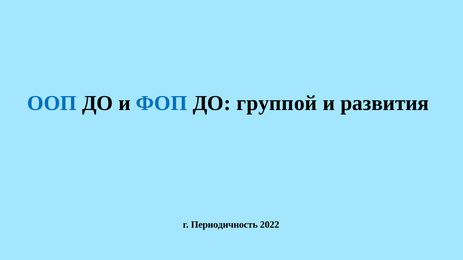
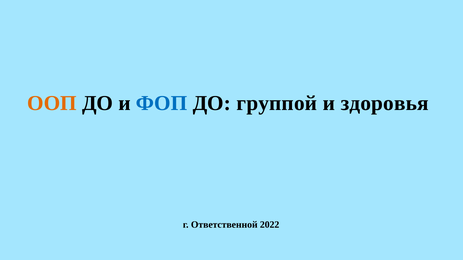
ООП colour: blue -> orange (52, 103)
развития: развития -> здоровья (385, 103)
Периодичность: Периодичность -> Ответственной (224, 225)
